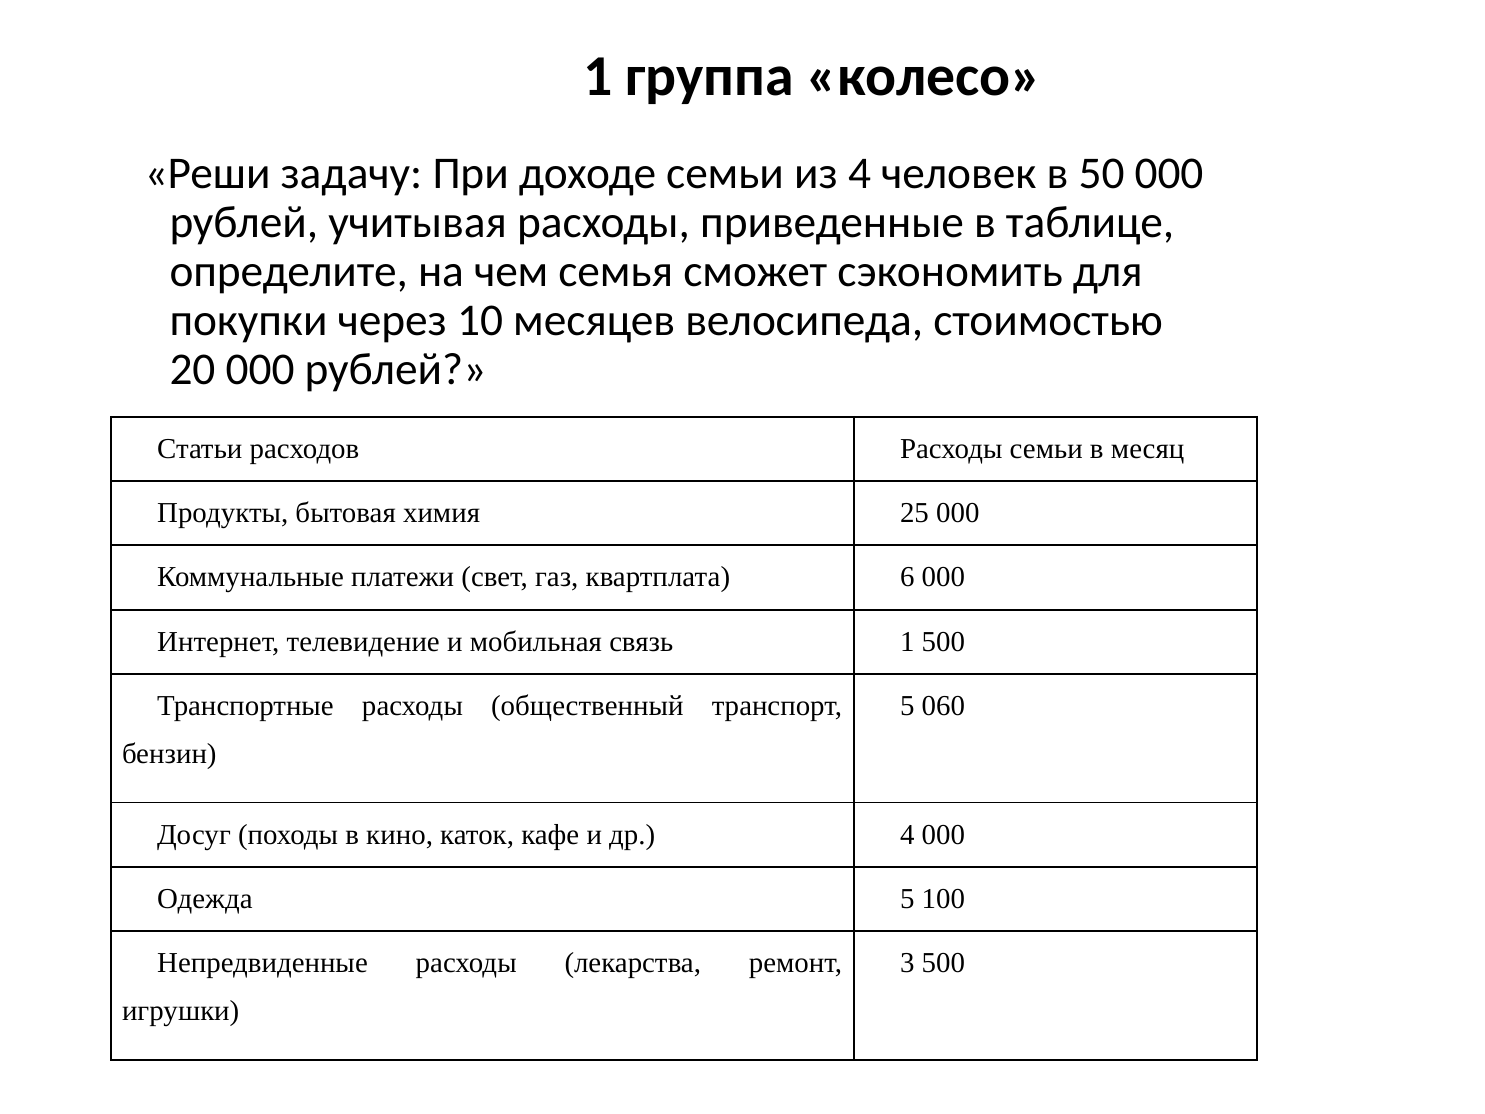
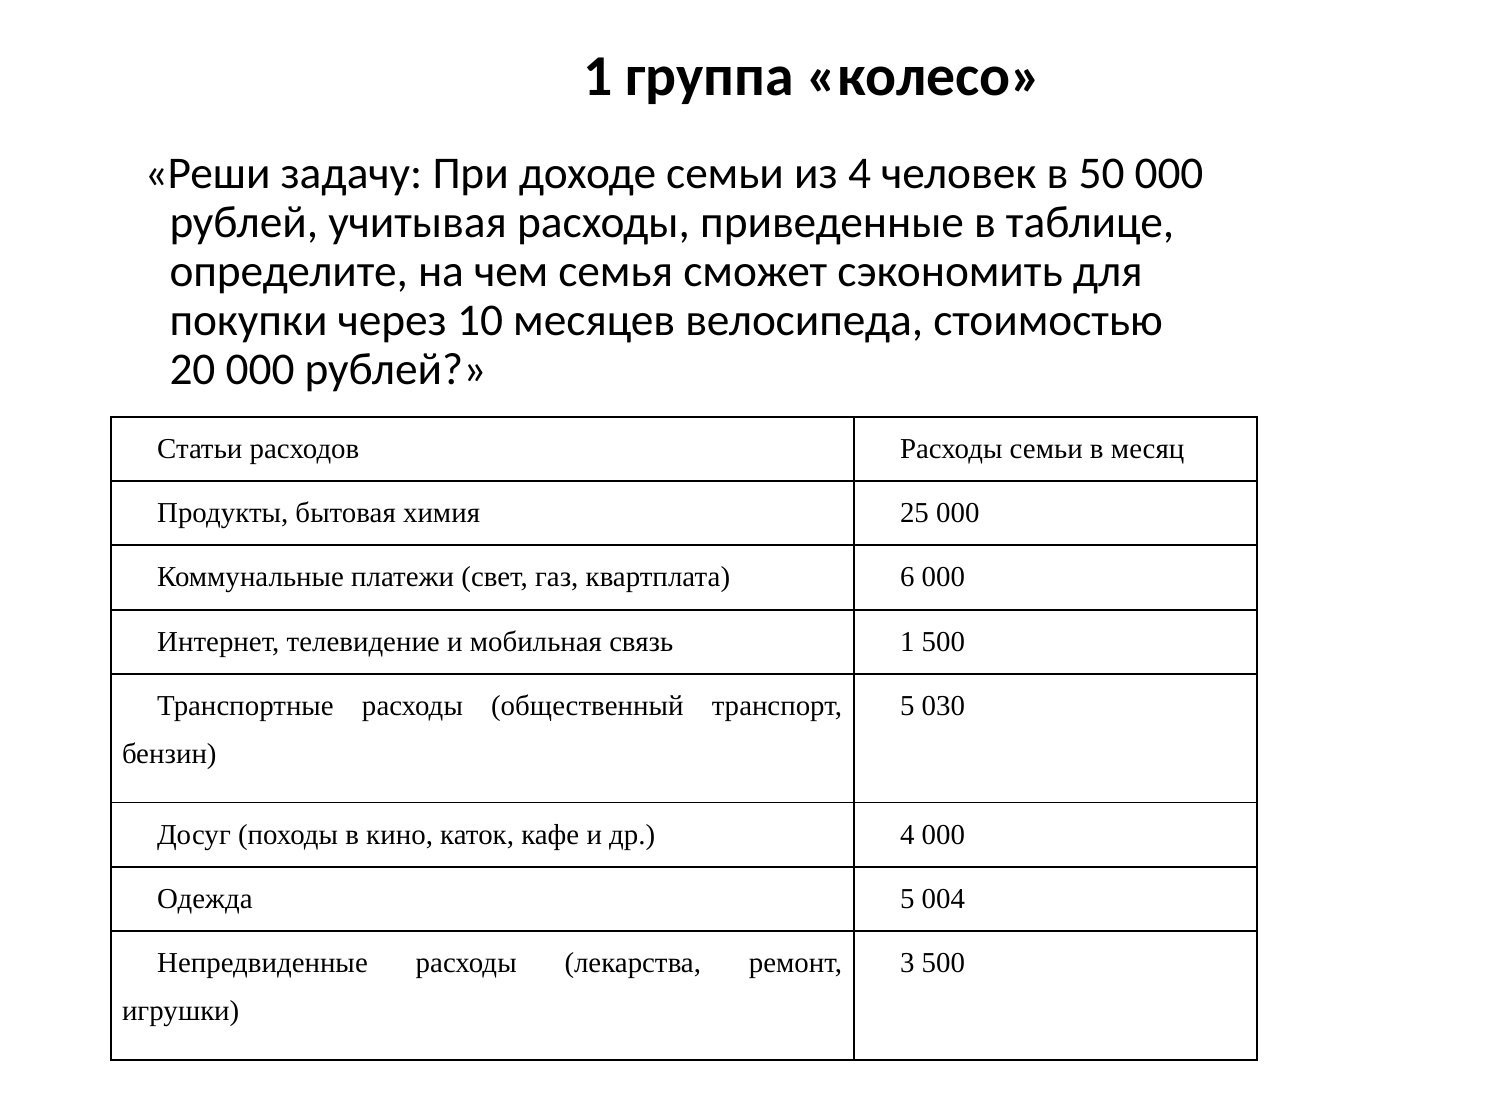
060: 060 -> 030 (943, 706)
100: 100 -> 004 (943, 899)
